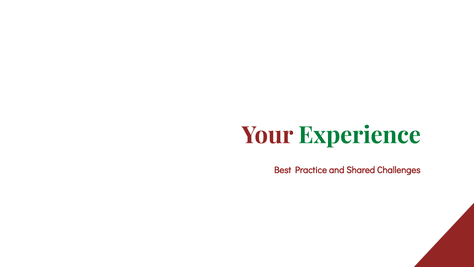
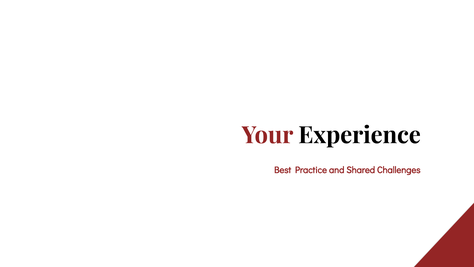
Experience colour: green -> black (360, 135)
